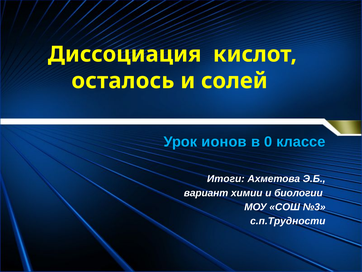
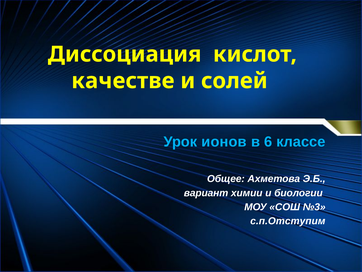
осталось: осталось -> качестве (123, 81)
0: 0 -> 6 (268, 142)
Итоги: Итоги -> Общее (226, 179)
с.п.Трудности: с.п.Трудности -> с.п.Отступим (288, 221)
